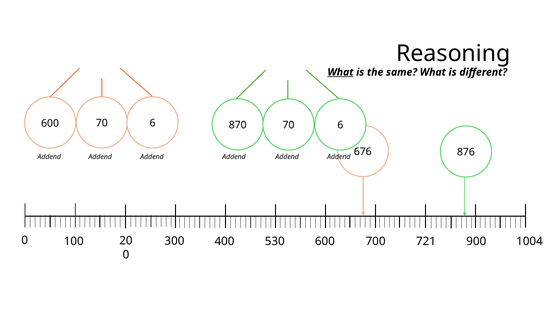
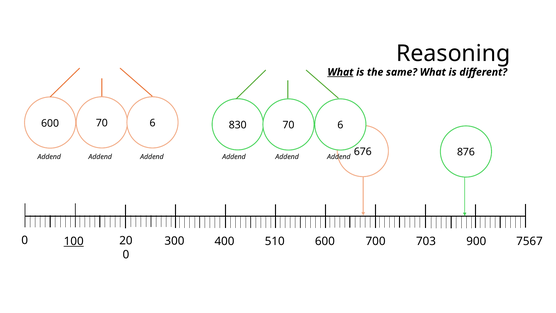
870: 870 -> 830 (238, 125)
100 underline: none -> present (74, 241)
530: 530 -> 510 (275, 241)
721: 721 -> 703 (426, 241)
1004: 1004 -> 7567 (529, 241)
